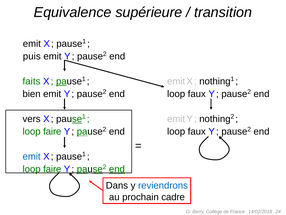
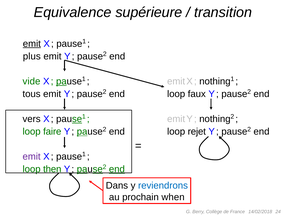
emit underline: none -> present (32, 44)
puis: puis -> plus (32, 56)
faits: faits -> vide (31, 81)
bien: bien -> tous (32, 94)
faux: faux -> rejet (197, 131)
emit colour: blue -> purple (32, 156)
faire: faire -> then (52, 169)
cadre: cadre -> when (173, 197)
